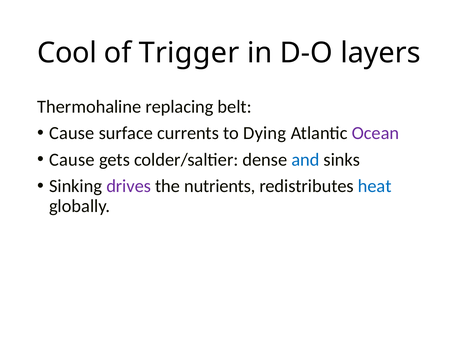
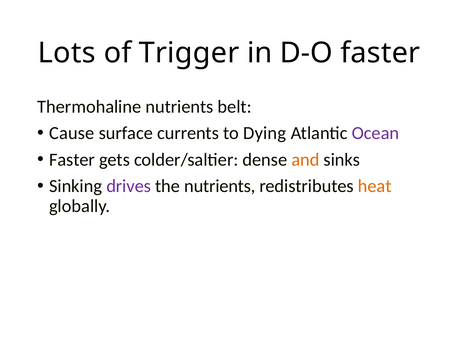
Cool: Cool -> Lots (67, 53)
D-O layers: layers -> faster (380, 53)
Thermohaline replacing: replacing -> nutrients (179, 107)
Cause: Cause -> Faster (72, 160)
and colour: blue -> orange (305, 160)
heat colour: blue -> orange (375, 186)
